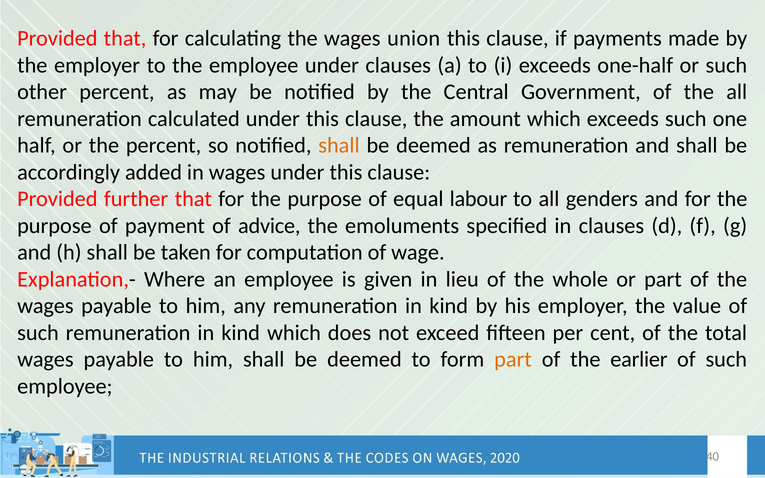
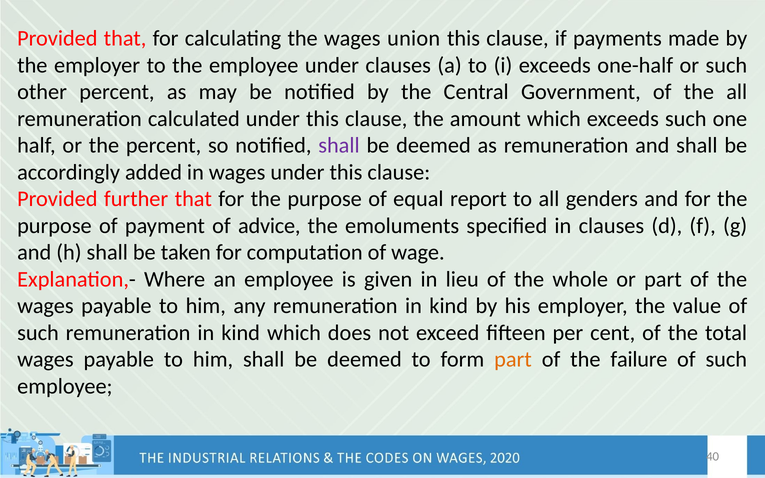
shall colour: orange -> purple (339, 145)
labour: labour -> report (478, 199)
earlier: earlier -> failure (639, 360)
